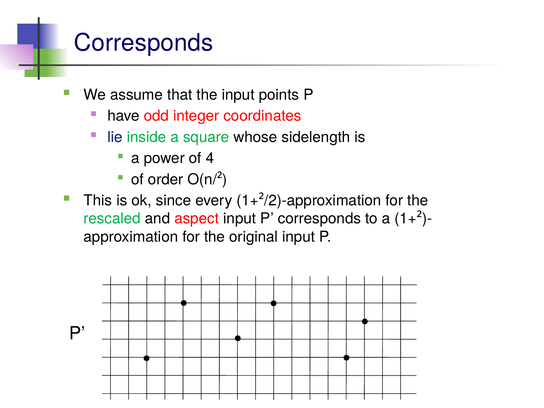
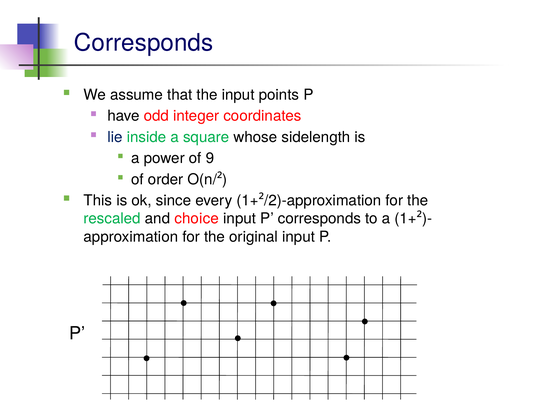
4: 4 -> 9 (210, 158)
aspect: aspect -> choice (197, 219)
